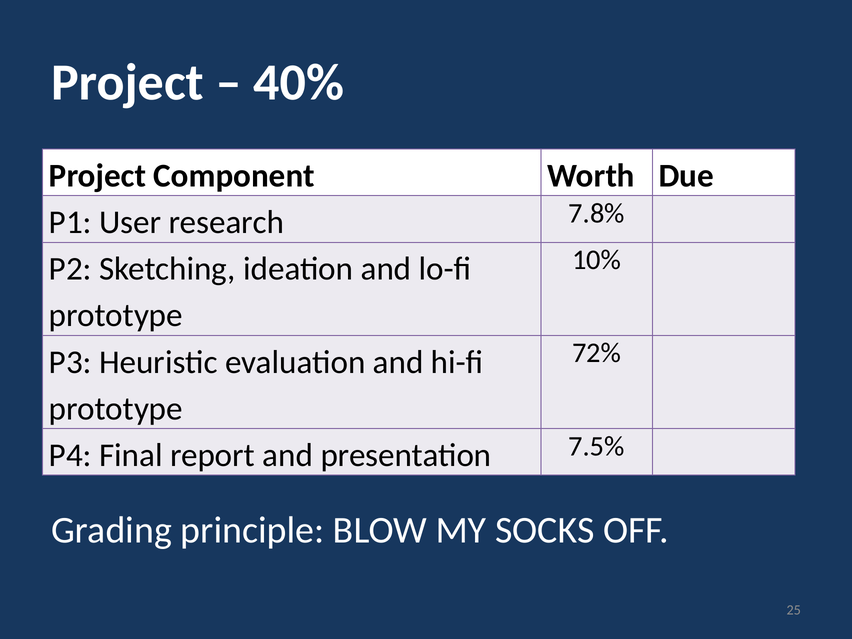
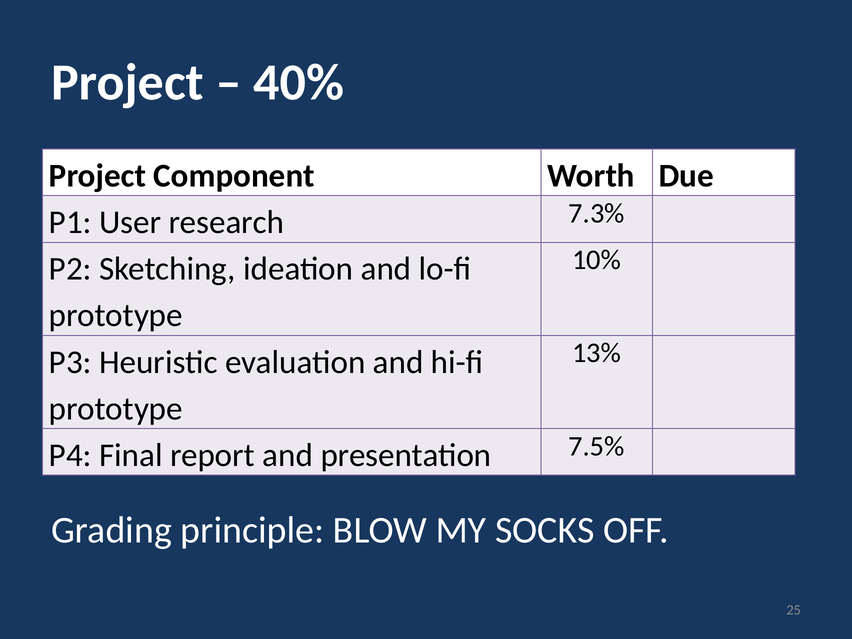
7.8%: 7.8% -> 7.3% (597, 213)
72%: 72% -> 13% (597, 353)
